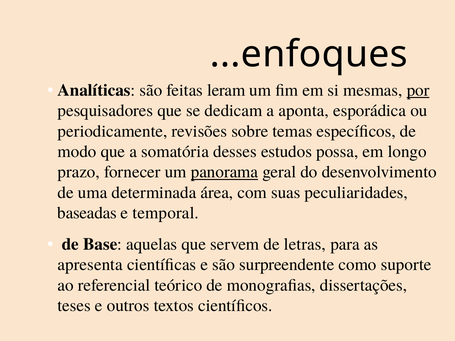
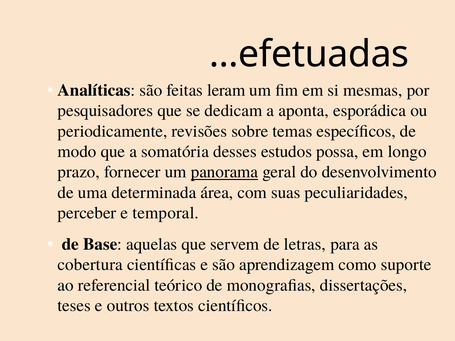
...enfoques: ...enfoques -> ...efetuadas (309, 54)
por underline: present -> none (418, 90)
baseadas: baseadas -> perceber (87, 213)
apresenta: apresenta -> cobertura (90, 265)
surpreendente: surpreendente -> aprendizagem (287, 265)
